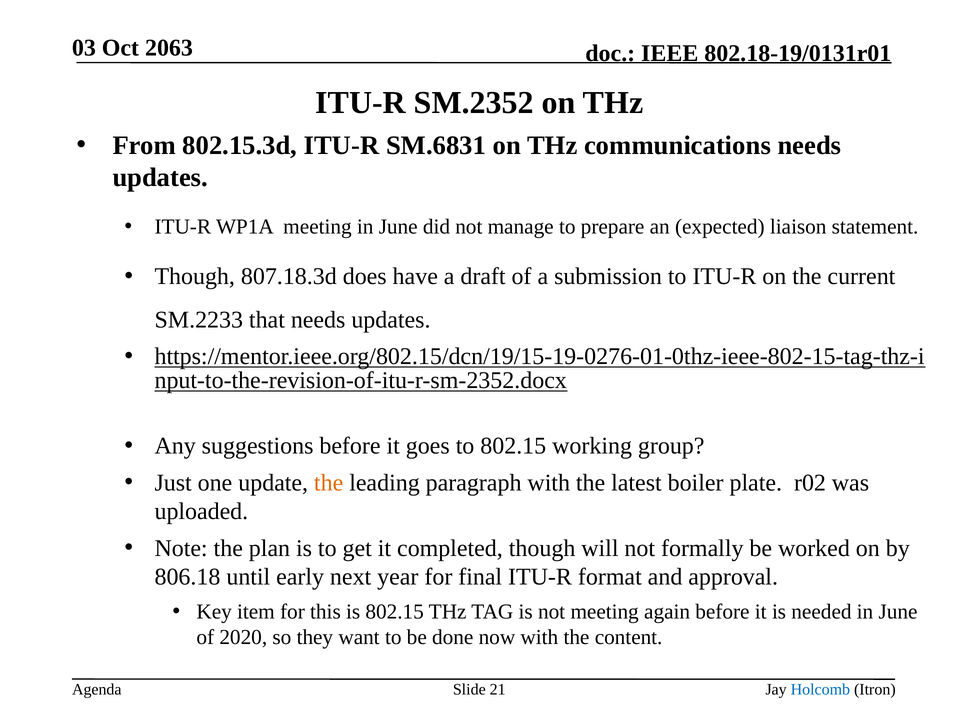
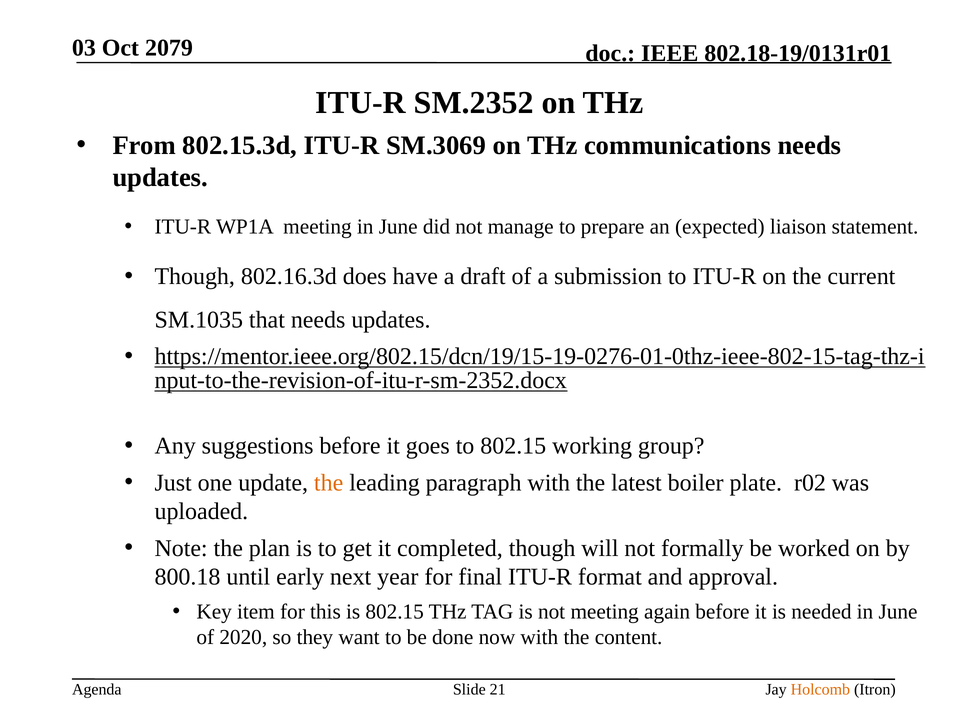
2063: 2063 -> 2079 (169, 48)
SM.6831: SM.6831 -> SM.3069 (436, 146)
807.18.3d: 807.18.3d -> 802.16.3d (289, 277)
SM.2233: SM.2233 -> SM.1035 (199, 320)
806.18: 806.18 -> 800.18 (187, 577)
Holcomb colour: blue -> orange (820, 690)
